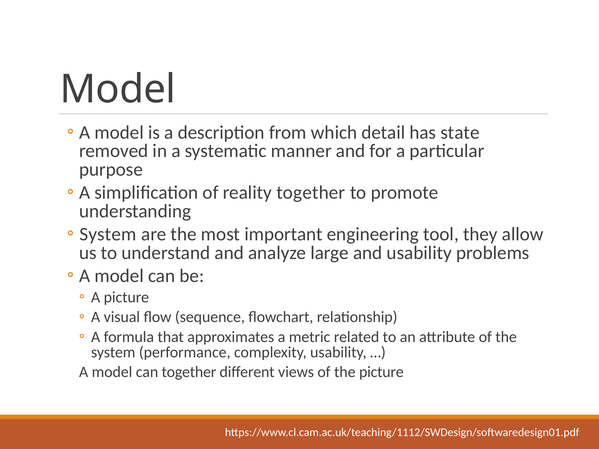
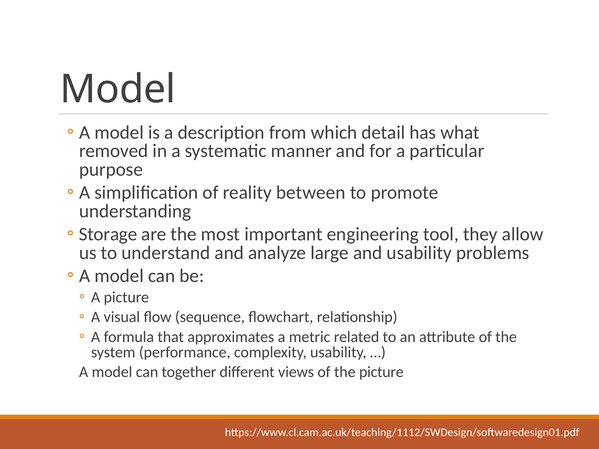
state: state -> what (460, 132)
reality together: together -> between (311, 193)
System: System -> Storage (108, 234)
